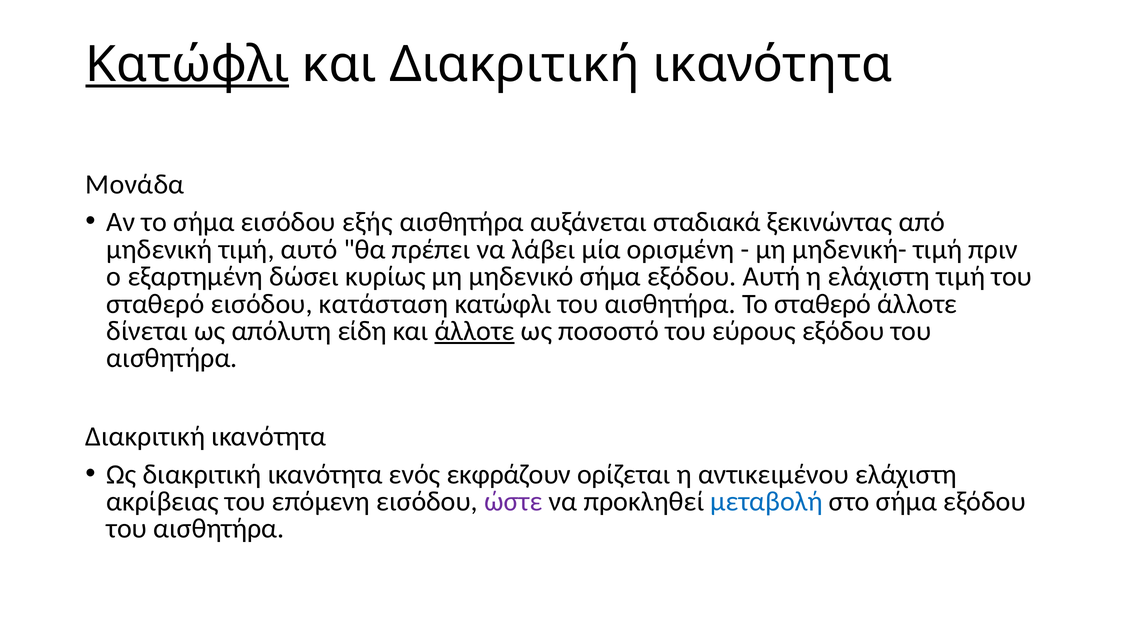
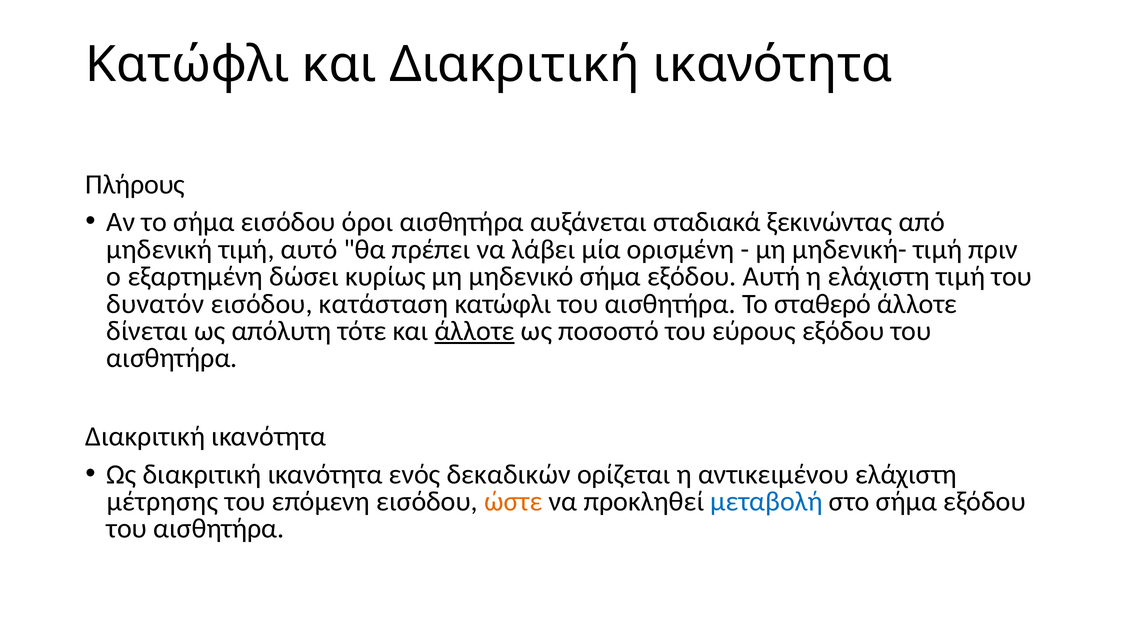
Κατώφλι underline: present -> none (187, 65)
Μονάδα: Μονάδα -> Πλήρους (135, 185)
εξής: εξής -> όροι (368, 222)
σταθερό: σταθερό -> δυνατόν (155, 304)
είδη: είδη -> τότε (362, 331)
εκφράζουν: εκφράζουν -> δεκαδικών (509, 475)
ακρίβειας: ακρίβειας -> μέτρησης (162, 502)
ώστε colour: purple -> orange (513, 502)
